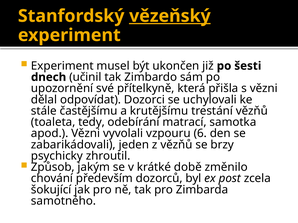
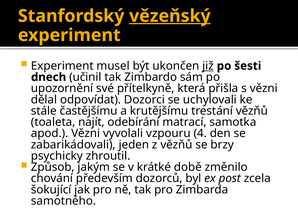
již underline: none -> present (208, 66)
tedy: tedy -> najít (92, 122)
6: 6 -> 4 (200, 134)
